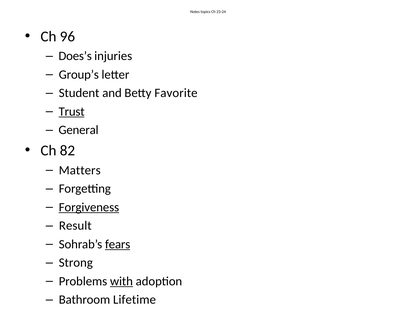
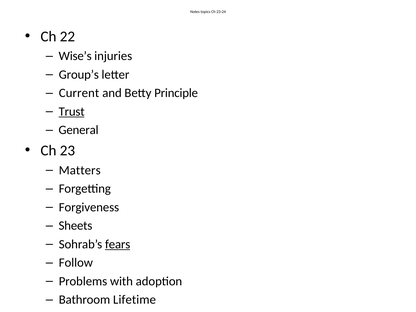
96: 96 -> 22 (67, 36)
Does’s: Does’s -> Wise’s (75, 56)
Student: Student -> Current (79, 93)
Favorite: Favorite -> Principle (176, 93)
82: 82 -> 23 (67, 151)
Forgiveness underline: present -> none (89, 207)
Result: Result -> Sheets (75, 226)
Strong: Strong -> Follow (76, 263)
with underline: present -> none (121, 281)
